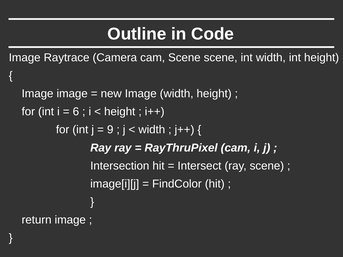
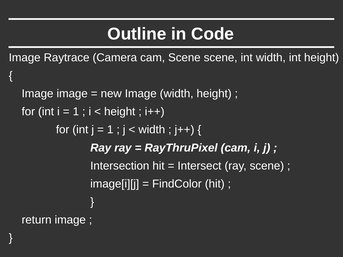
6: 6 -> 1 (76, 112)
9: 9 -> 1 (110, 130)
